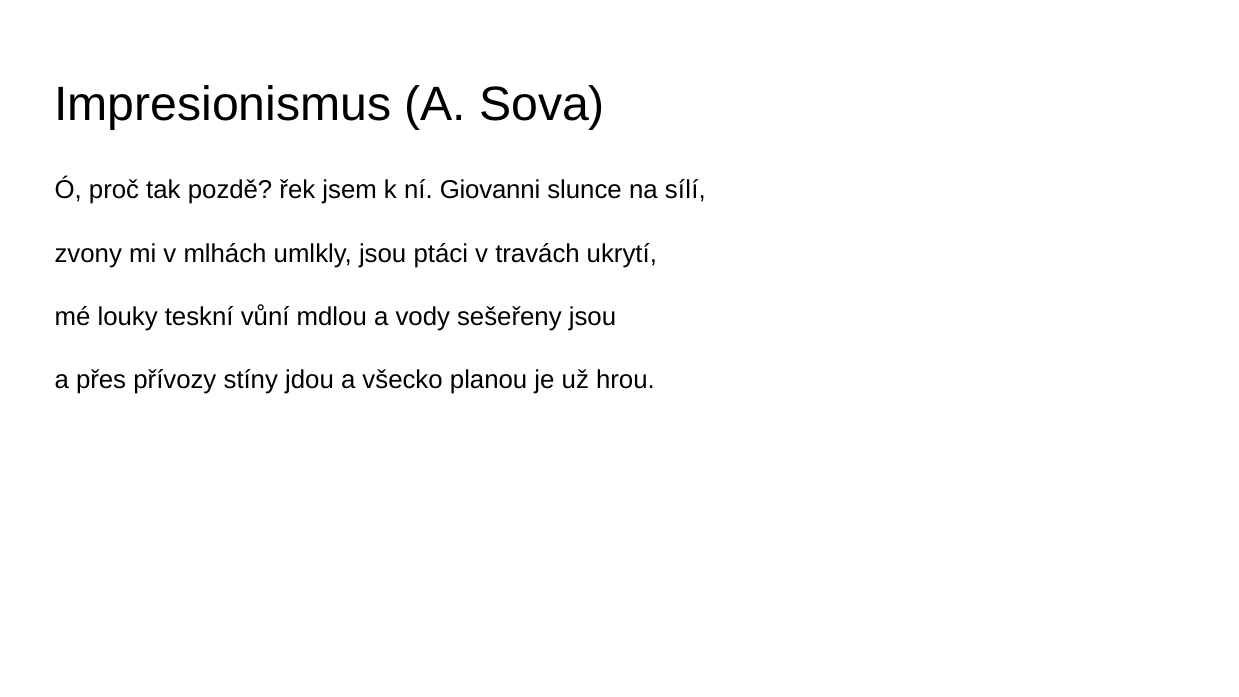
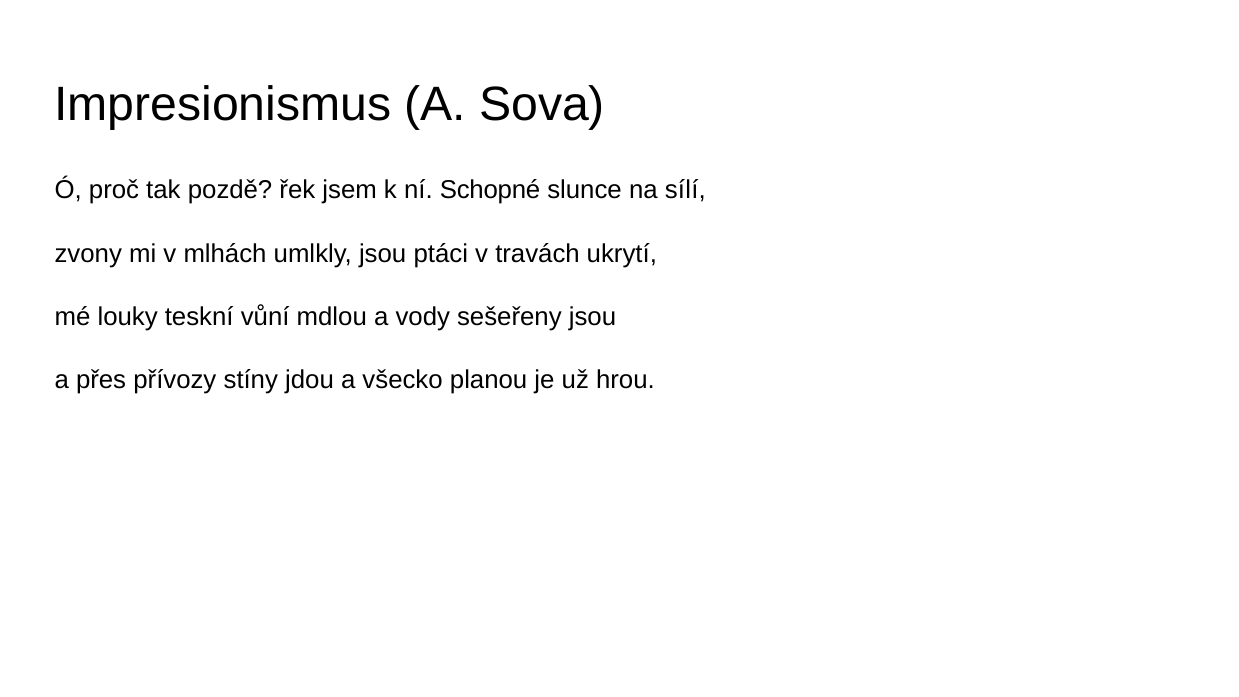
Giovanni: Giovanni -> Schopné (490, 190)
